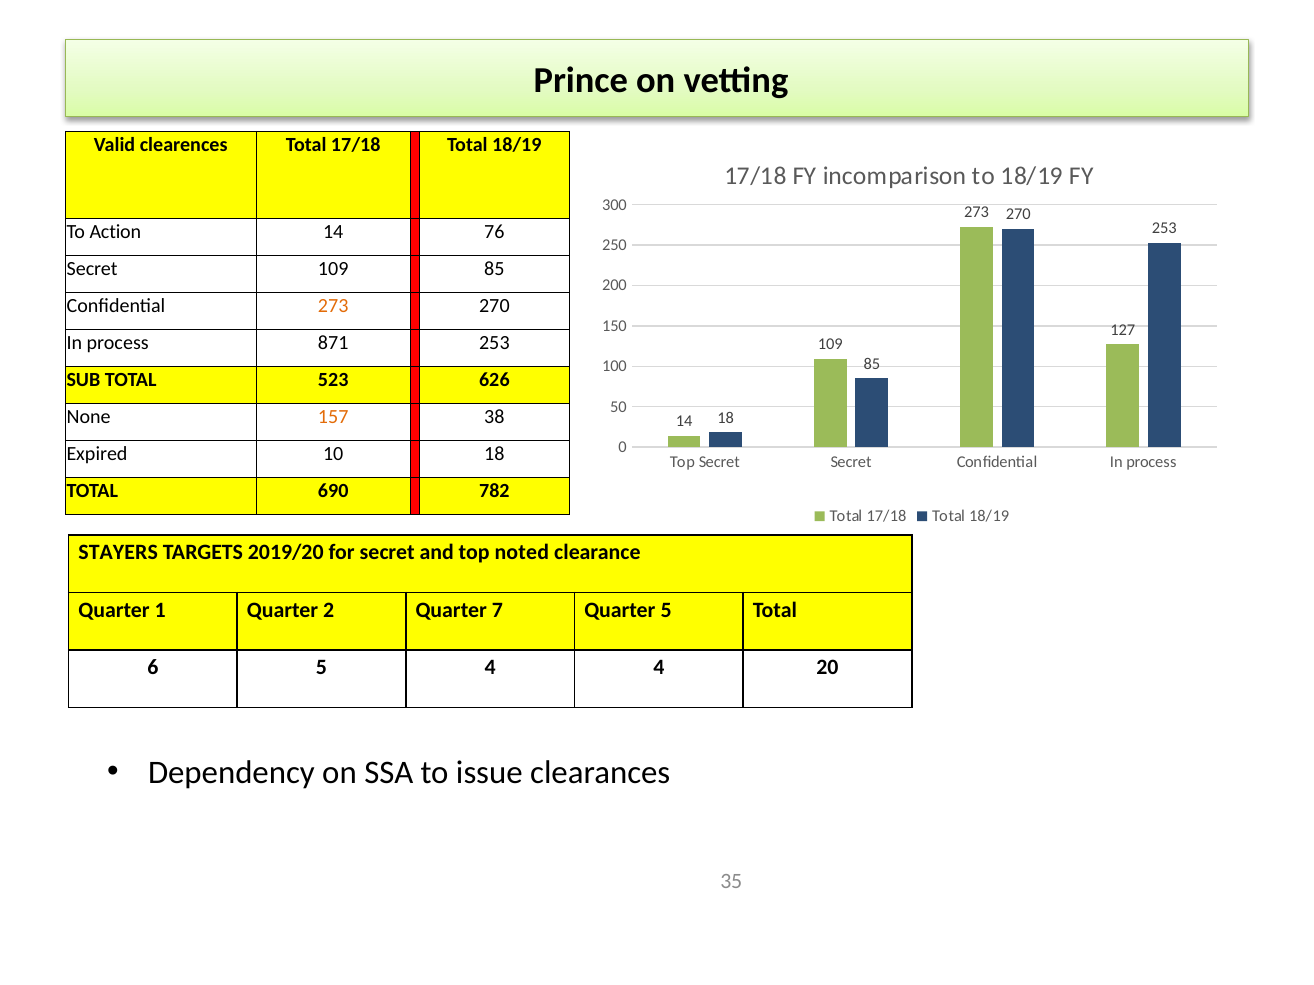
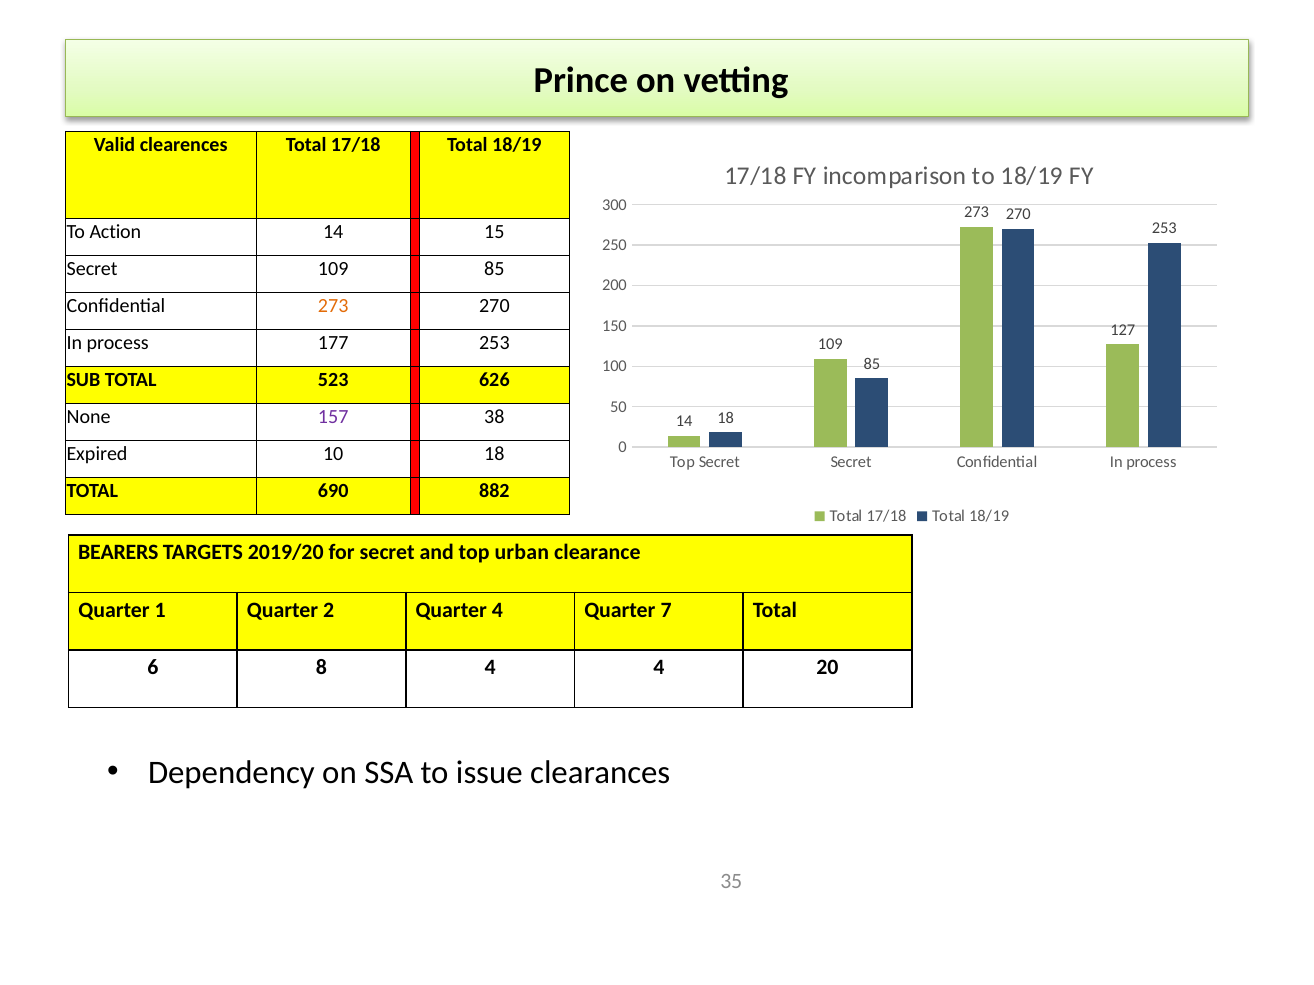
76: 76 -> 15 (494, 232)
871: 871 -> 177 (333, 343)
157 colour: orange -> purple (333, 417)
782: 782 -> 882 (494, 491)
STAYERS: STAYERS -> BEARERS (118, 553)
noted: noted -> urban (522, 553)
Quarter 7: 7 -> 4 (497, 610)
Quarter 5: 5 -> 7 (666, 610)
6 5: 5 -> 8 (322, 668)
